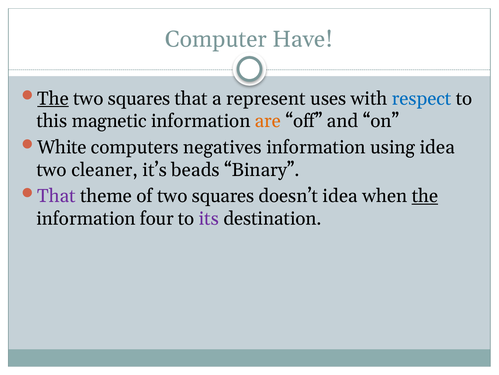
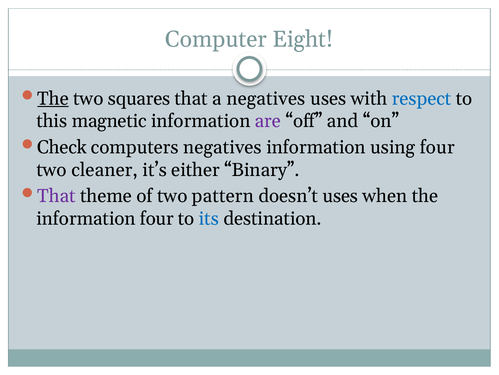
Have: Have -> Eight (303, 39)
a represent: represent -> negatives (266, 98)
are colour: orange -> purple (268, 121)
White: White -> Check (62, 147)
using idea: idea -> four (437, 147)
beads: beads -> either (196, 170)
of two squares: squares -> pattern (223, 196)
doesn’t idea: idea -> uses (340, 196)
the underline: present -> none (425, 196)
its colour: purple -> blue (209, 218)
